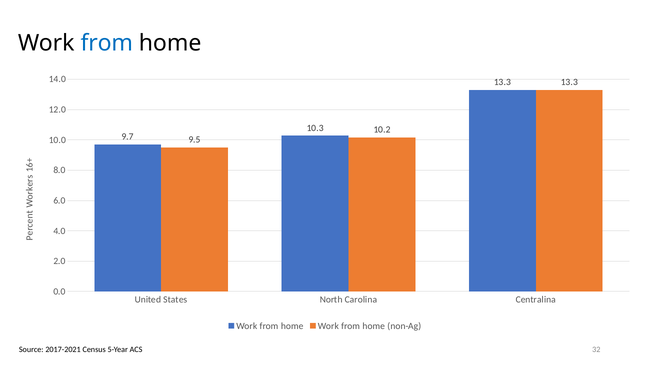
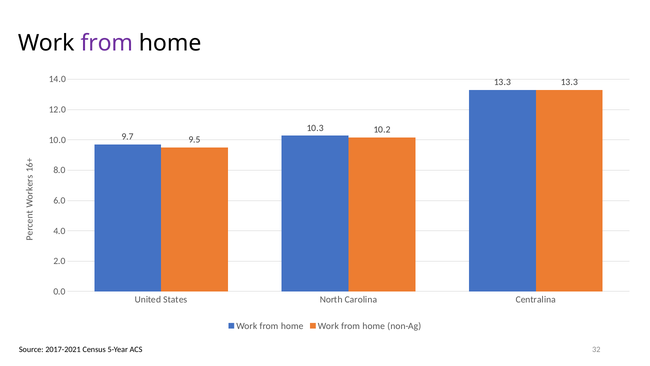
from colour: blue -> purple (107, 43)
